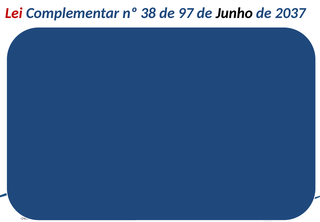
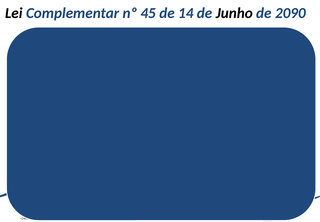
Lei colour: red -> black (14, 13)
38: 38 -> 45 (148, 13)
97: 97 -> 14 (186, 13)
2037: 2037 -> 2090 (290, 13)
